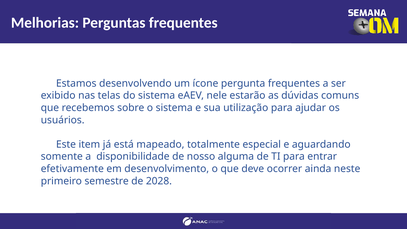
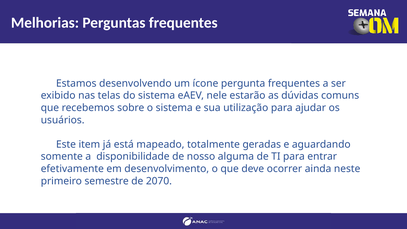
especial: especial -> geradas (262, 144)
2028: 2028 -> 2070 (159, 181)
